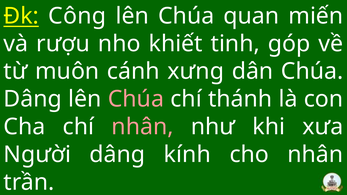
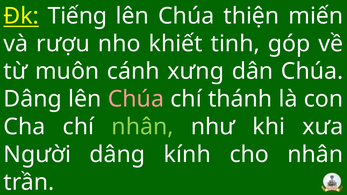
Công: Công -> Tiếng (77, 16)
quan: quan -> thiện (251, 16)
nhân colour: pink -> light green (142, 127)
